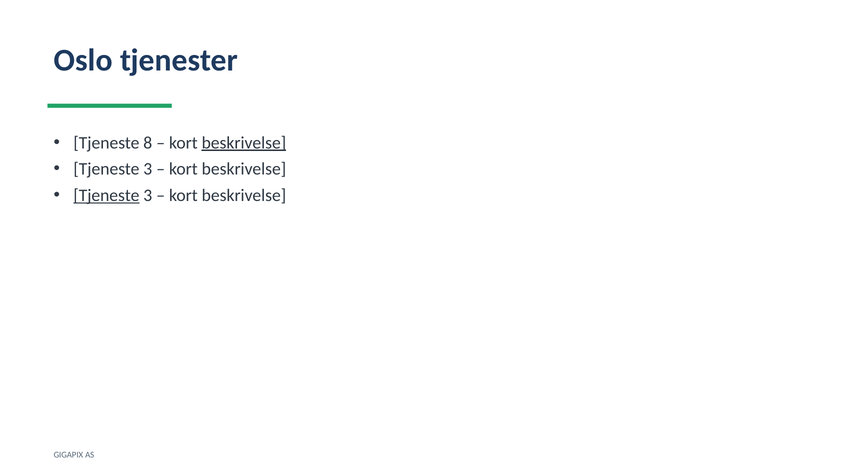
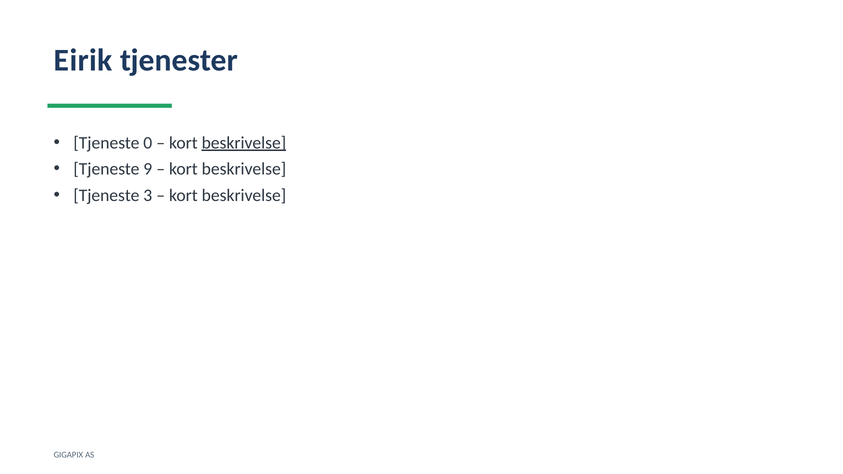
Oslo: Oslo -> Eirik (83, 60)
8: 8 -> 0 (148, 143)
3: 3 -> 9 (148, 169)
Tjeneste underline: present -> none (106, 195)
